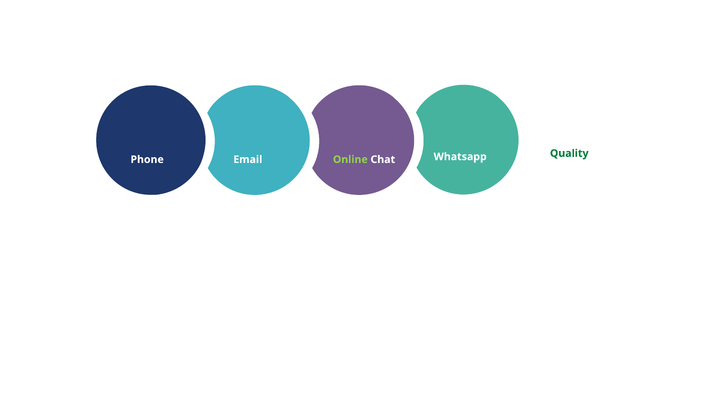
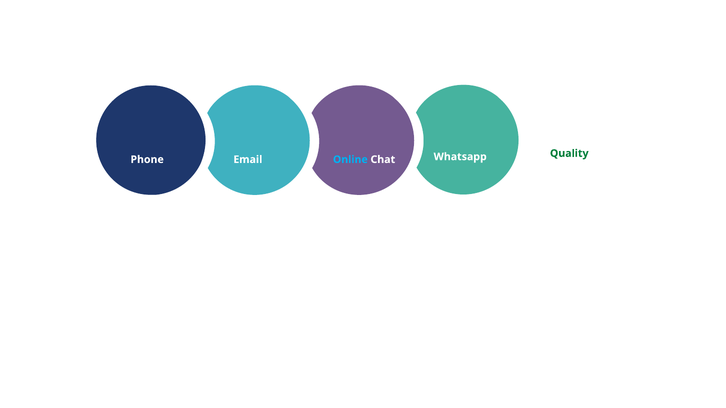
Online colour: light green -> light blue (350, 160)
